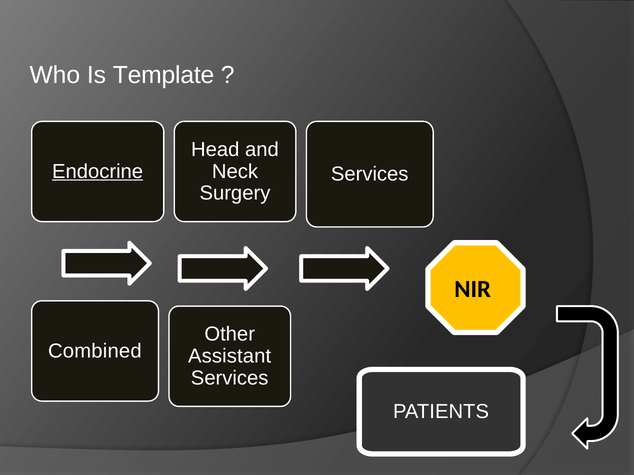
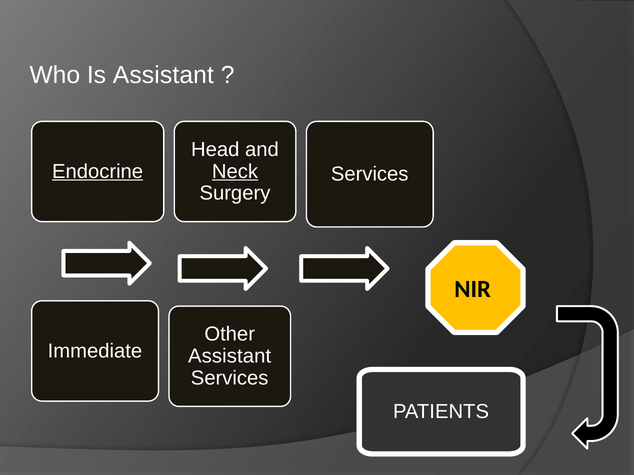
Is Template: Template -> Assistant (163, 75)
Neck underline: none -> present (235, 172)
Combined: Combined -> Immediate (95, 351)
